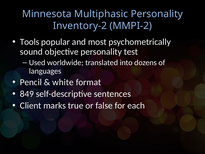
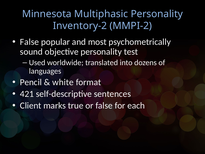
Tools: Tools -> False (29, 42)
849: 849 -> 421 (27, 94)
